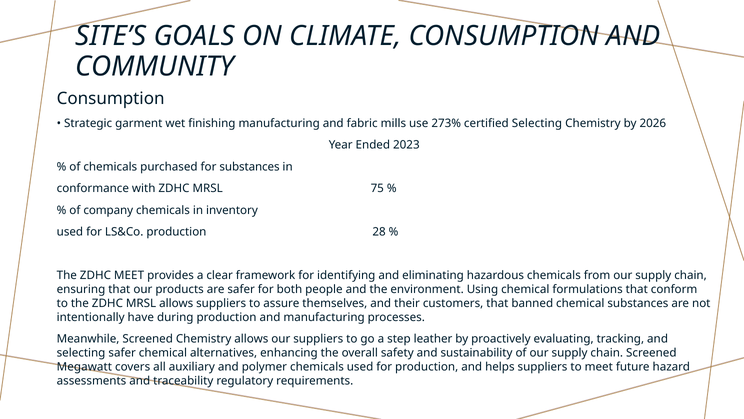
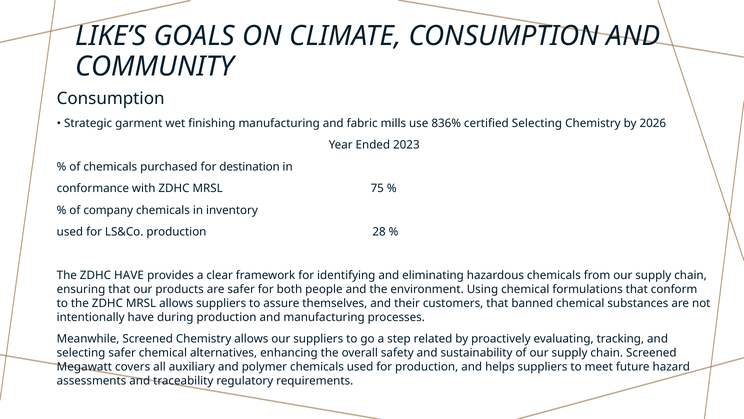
SITE’S: SITE’S -> LIKE’S (111, 36)
273%: 273% -> 836% (446, 123)
for substances: substances -> destination (250, 167)
ZDHC MEET: MEET -> HAVE (129, 275)
leather: leather -> related (433, 339)
